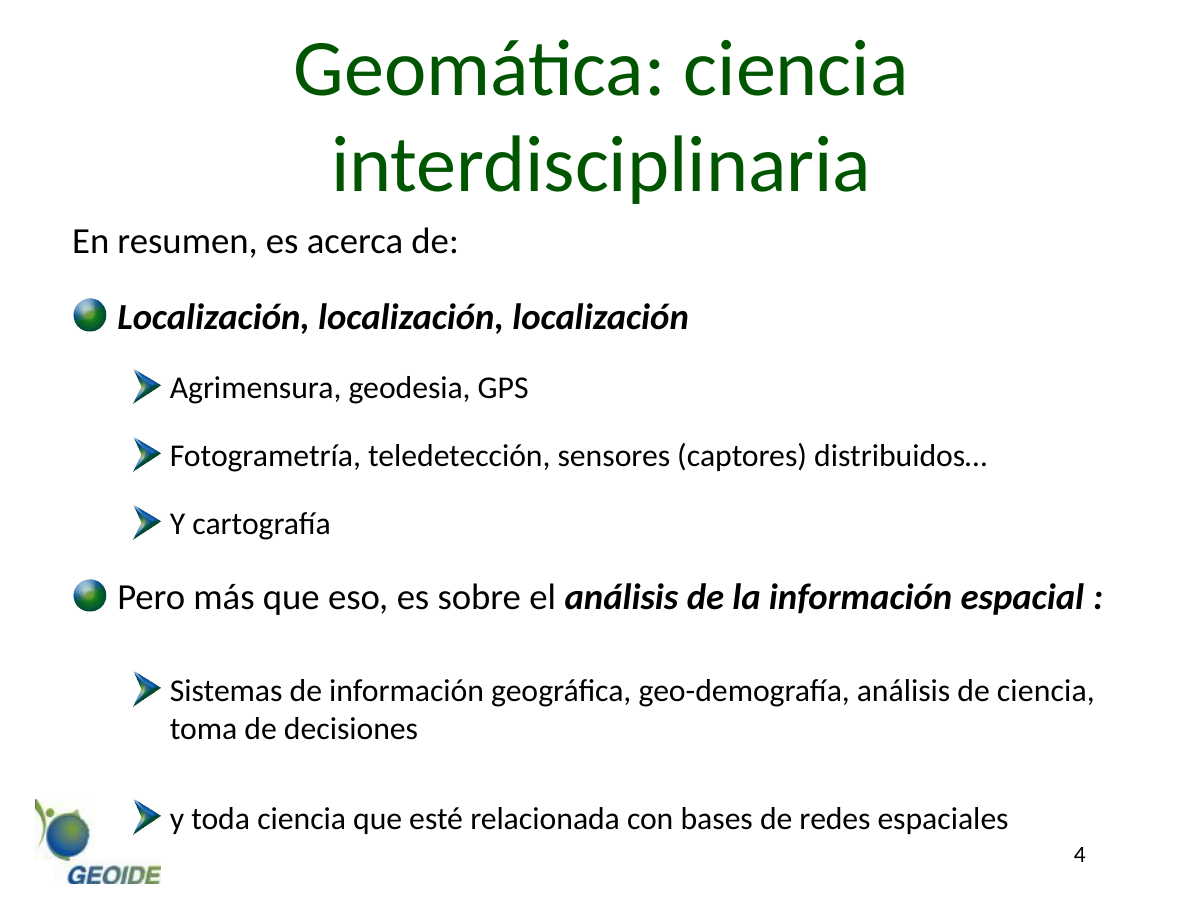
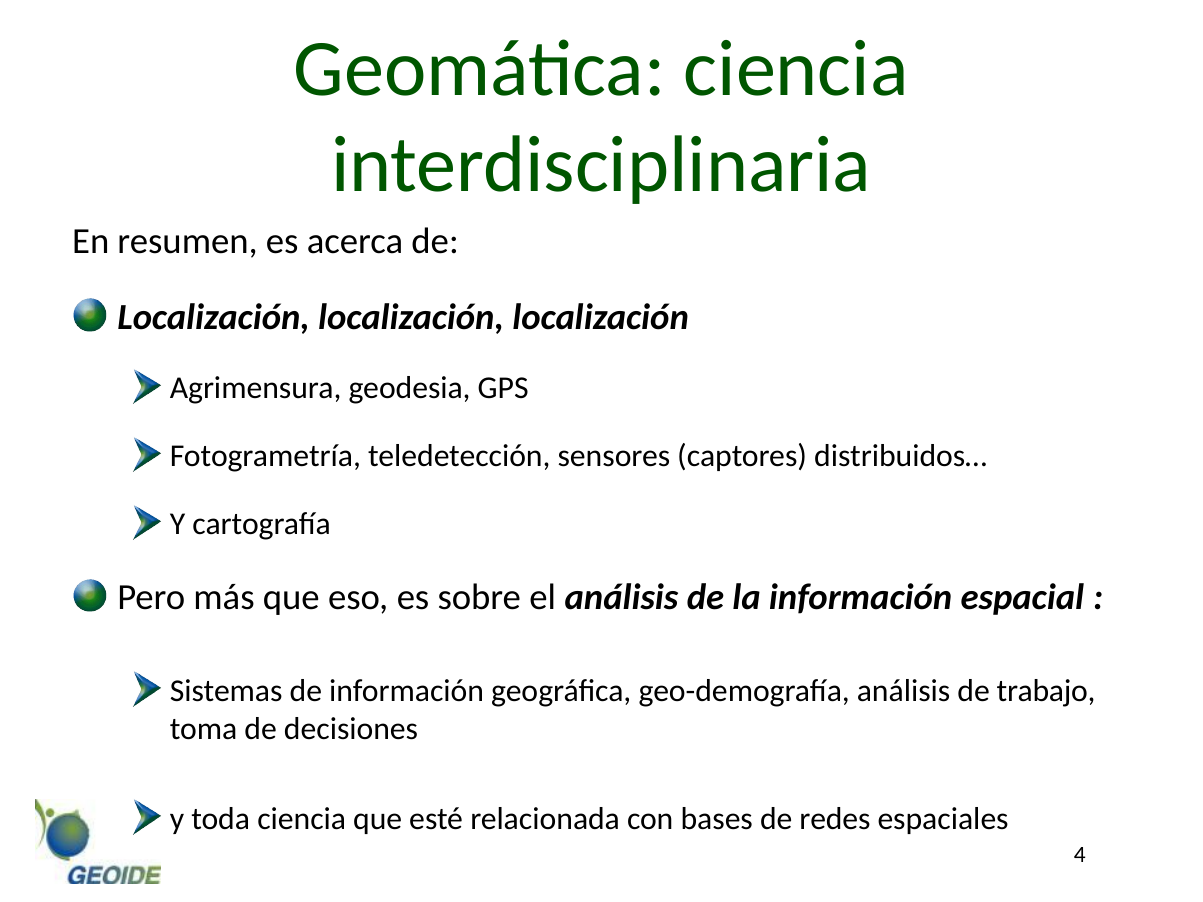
de ciencia: ciencia -> trabajo (1046, 691)
